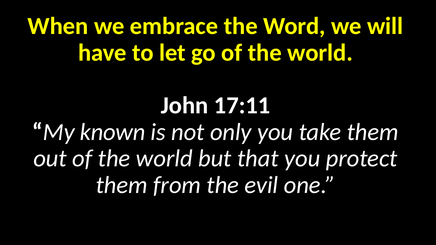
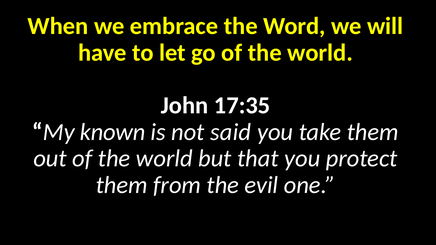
17:11: 17:11 -> 17:35 (242, 106)
only: only -> said (231, 132)
